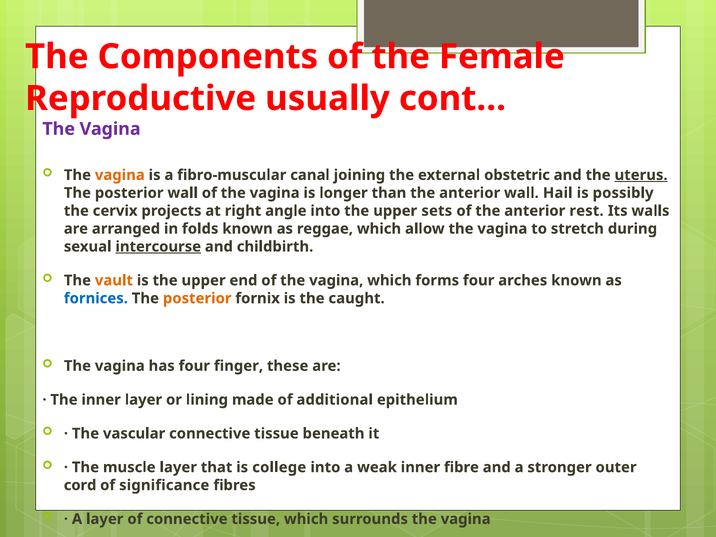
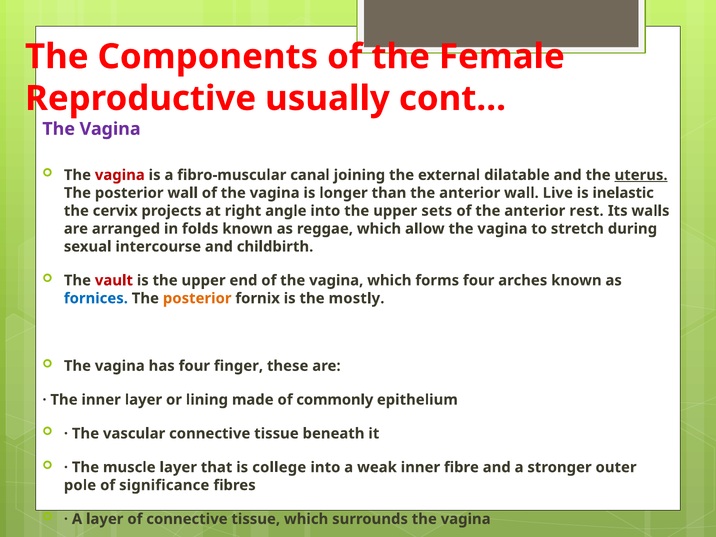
vagina colour: orange -> red (120, 175)
obstetric: obstetric -> dilatable (517, 175)
Hail: Hail -> Live (558, 193)
possibly: possibly -> inelastic (623, 193)
intercourse underline: present -> none (158, 247)
vault colour: orange -> red (114, 280)
caught: caught -> mostly (357, 298)
additional: additional -> commonly (335, 400)
cord: cord -> pole (80, 485)
